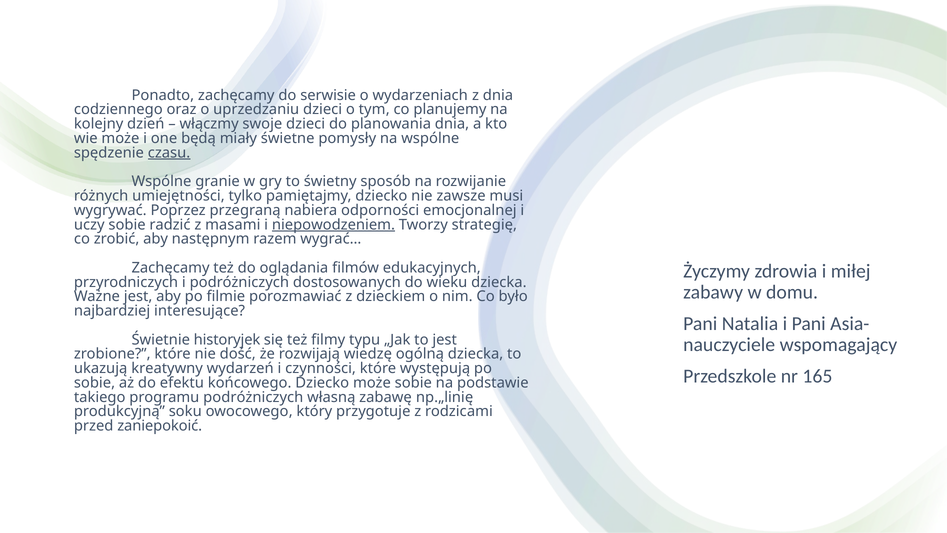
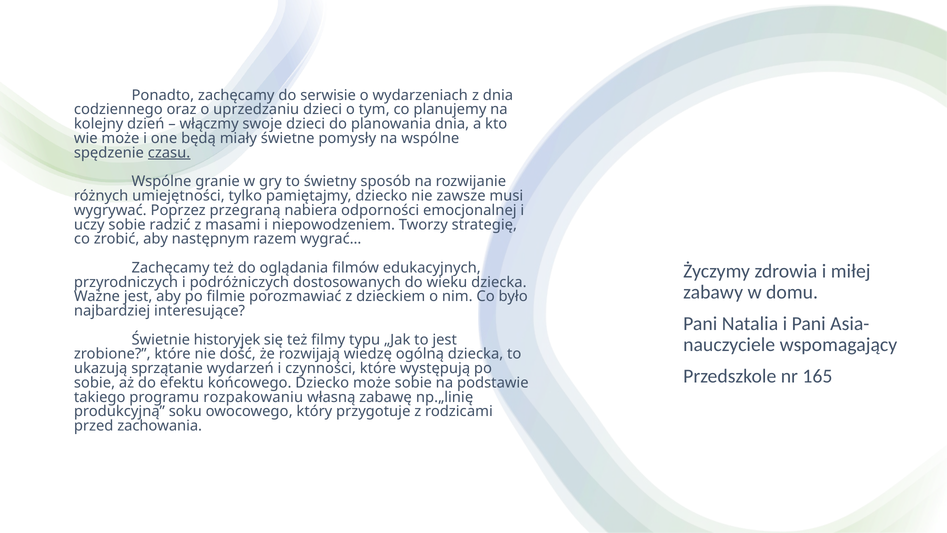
niepowodzeniem underline: present -> none (333, 225)
kreatywny: kreatywny -> sprzątanie (167, 368)
programu podróżniczych: podróżniczych -> rozpakowaniu (253, 397)
zaniepokoić: zaniepokoić -> zachowania (160, 426)
